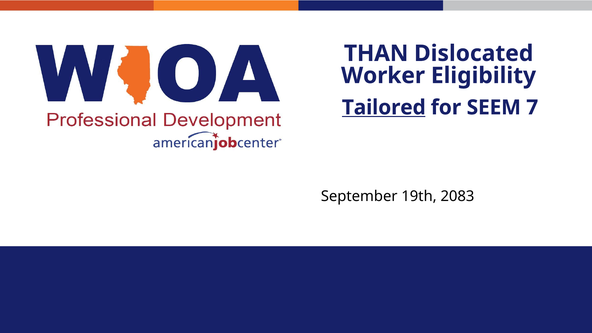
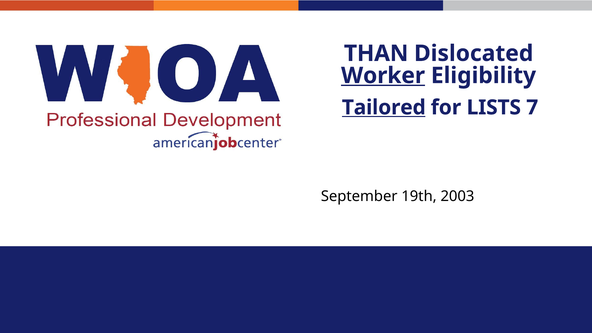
Worker underline: none -> present (383, 76)
SEEM: SEEM -> LISTS (494, 107)
2083: 2083 -> 2003 (457, 196)
